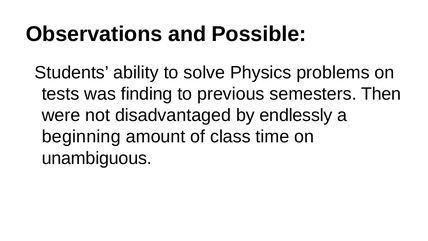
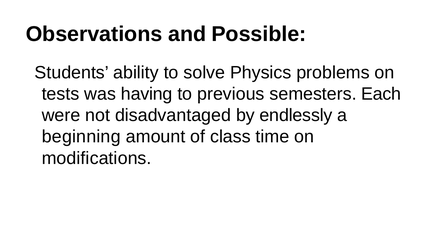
finding: finding -> having (147, 94)
Then: Then -> Each (381, 94)
unambiguous: unambiguous -> modifications (97, 158)
